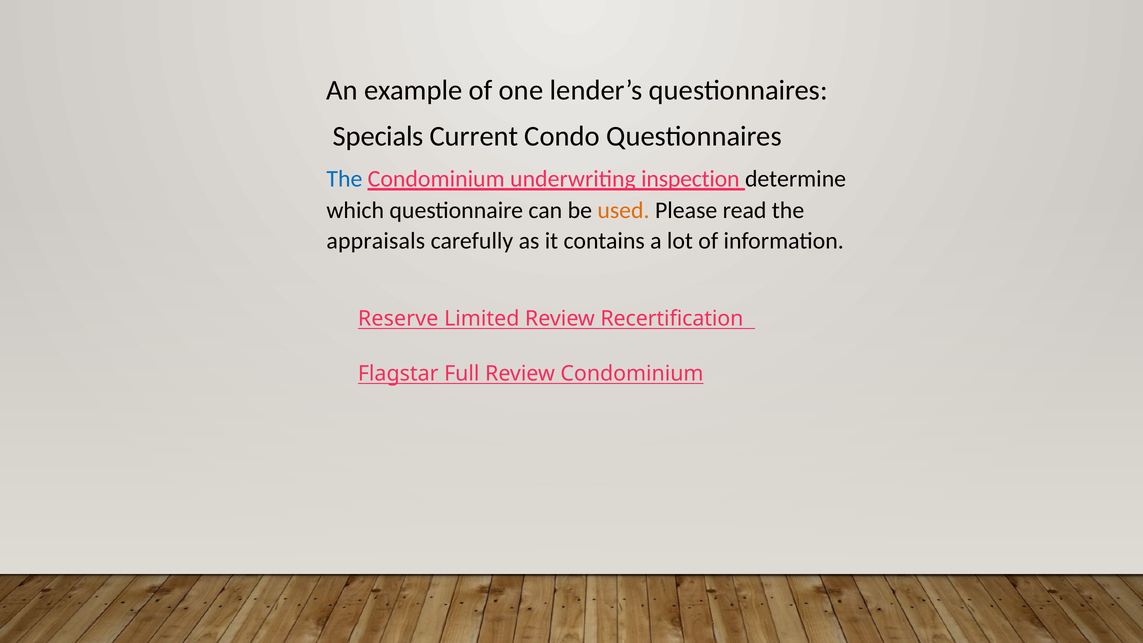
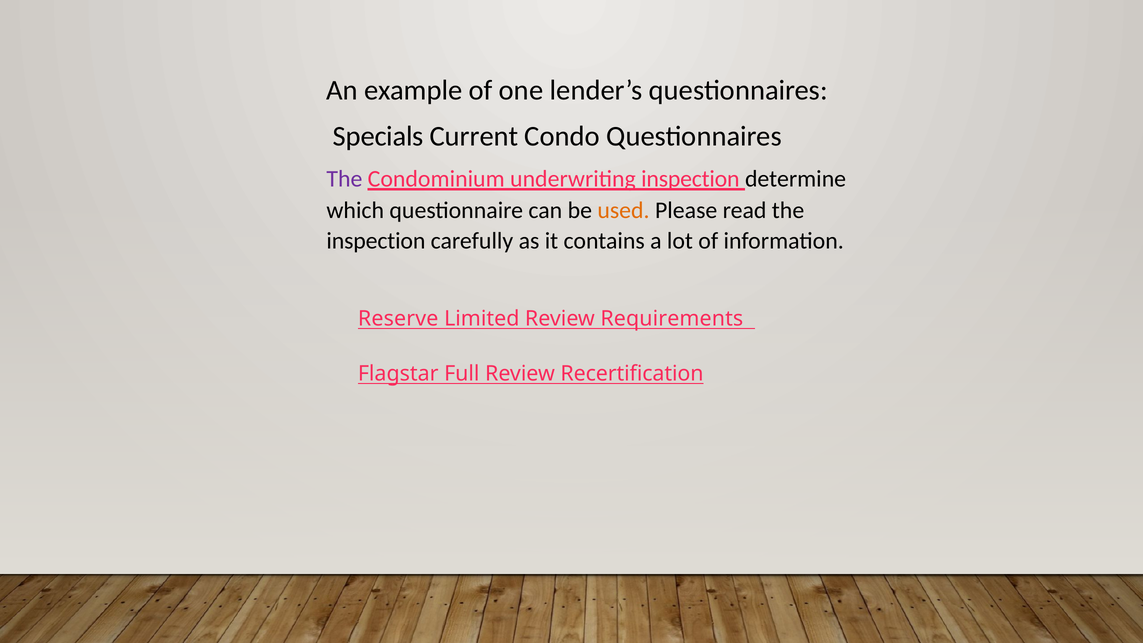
The colour: blue -> purple (344, 179)
appraisals: appraisals -> inspection (376, 241)
Recertification: Recertification -> Requirements (672, 319)
Review Condominium: Condominium -> Recertification (632, 374)
